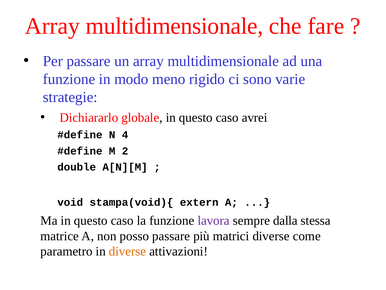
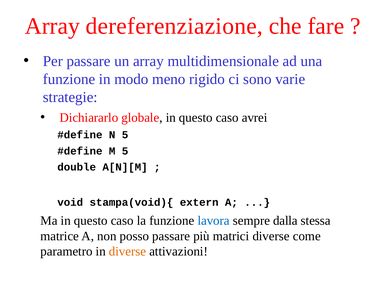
multidimensionale: multidimensionale -> dereferenziazione (174, 26)
N 4: 4 -> 5 (125, 135)
M 2: 2 -> 5 (125, 151)
lavora colour: purple -> blue (214, 220)
